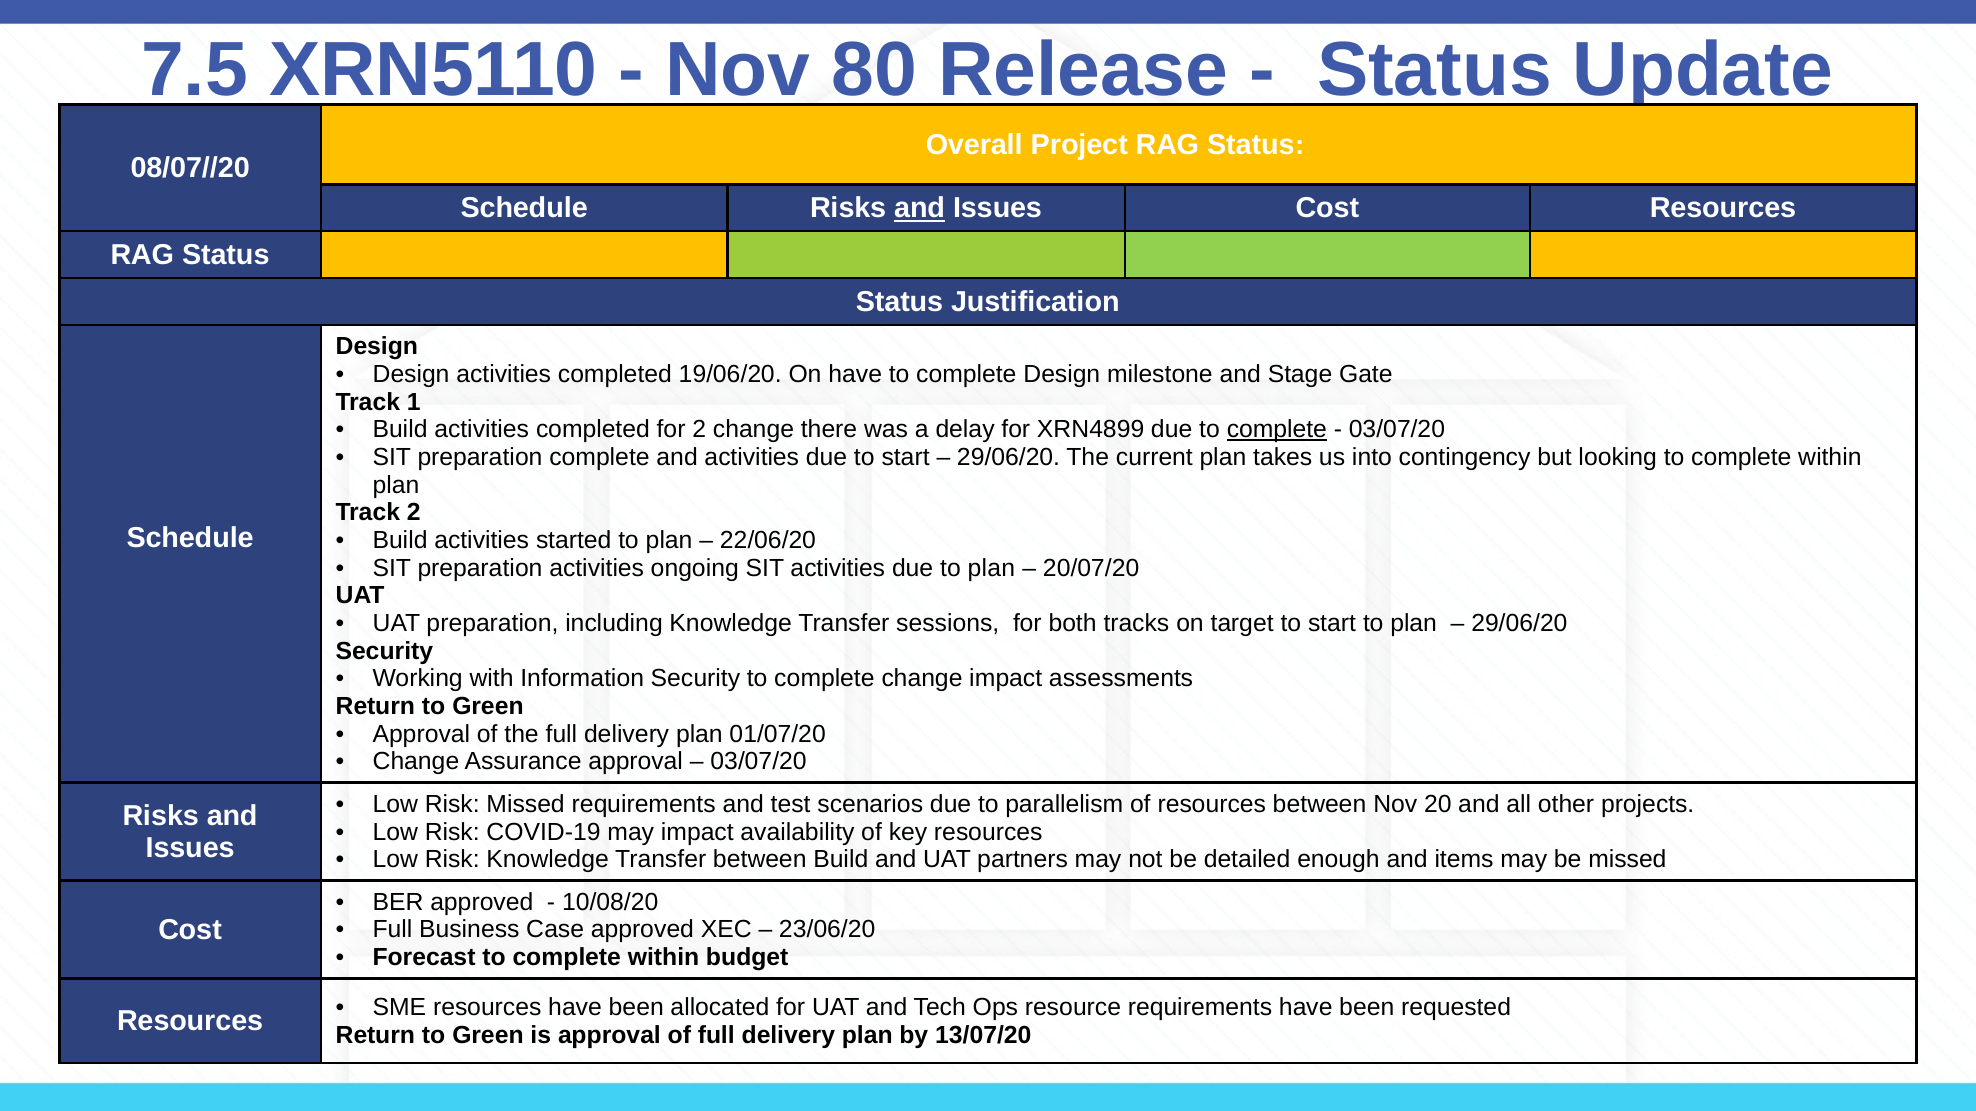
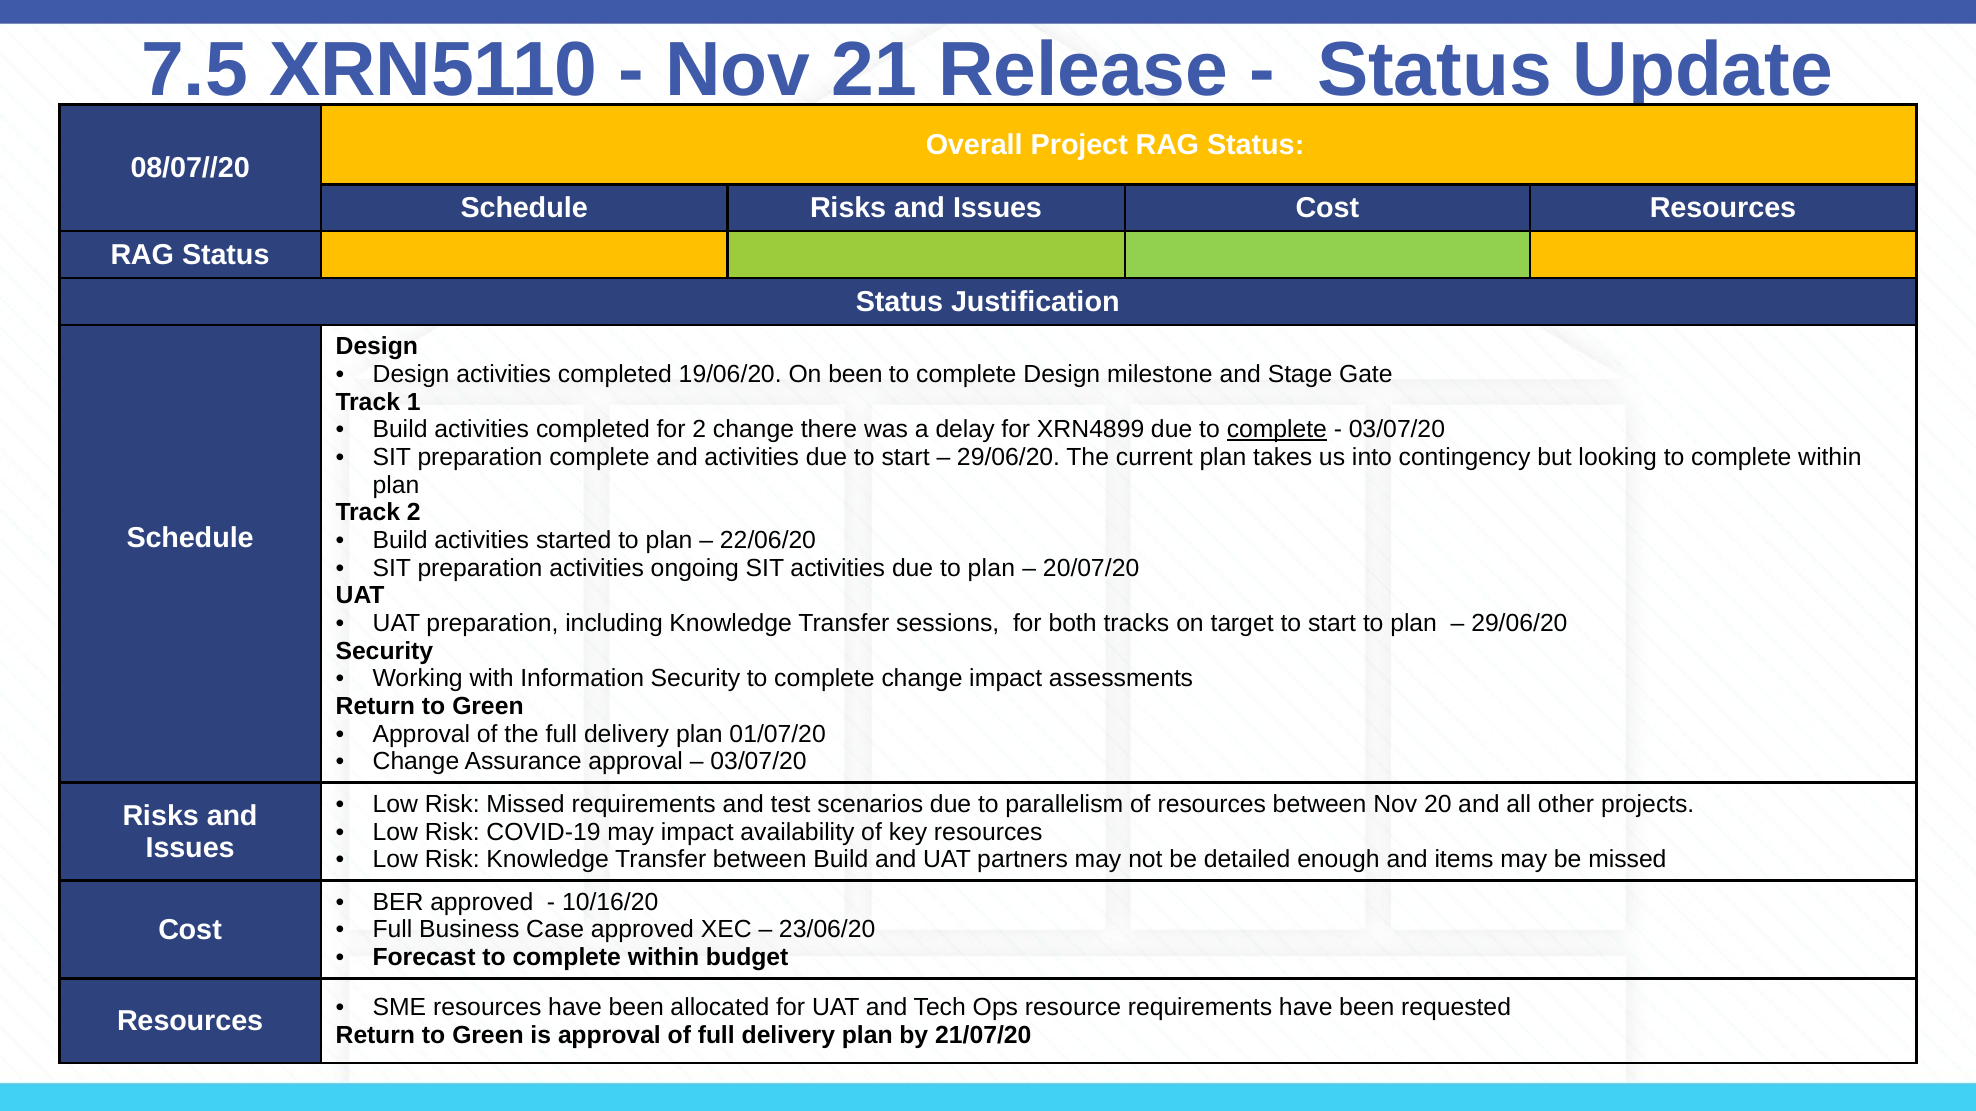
80: 80 -> 21 (874, 70)
and underline: present -> none (920, 208)
On have: have -> been (855, 374)
10/08/20: 10/08/20 -> 10/16/20 (610, 903)
13/07/20: 13/07/20 -> 21/07/20 (983, 1035)
